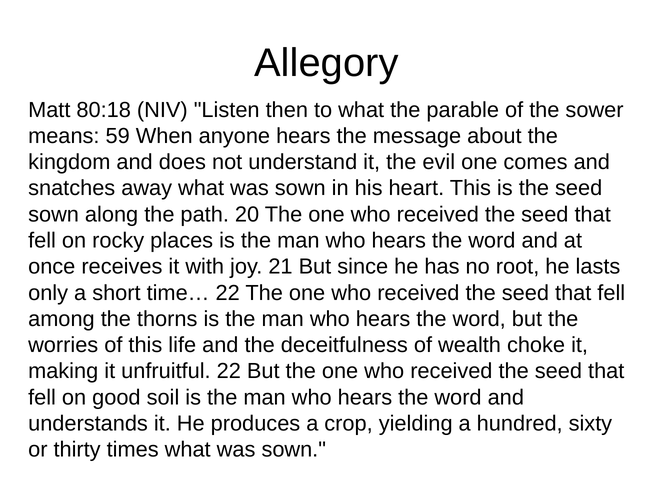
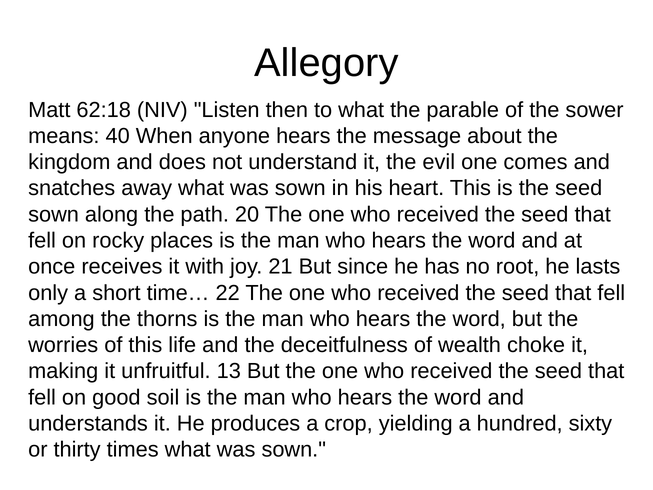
80:18: 80:18 -> 62:18 (104, 110)
59: 59 -> 40 (118, 136)
unfruitful 22: 22 -> 13 (229, 371)
